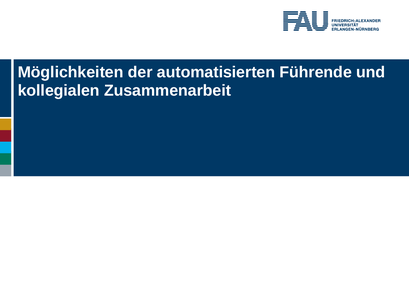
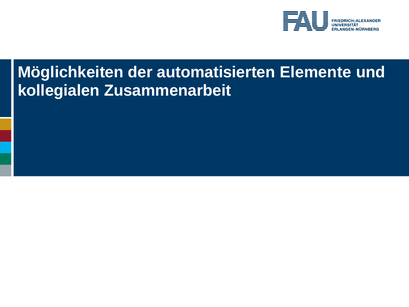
Führende: Führende -> Elemente (316, 72)
